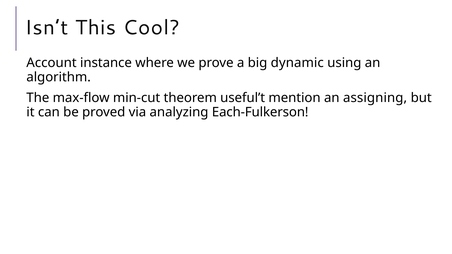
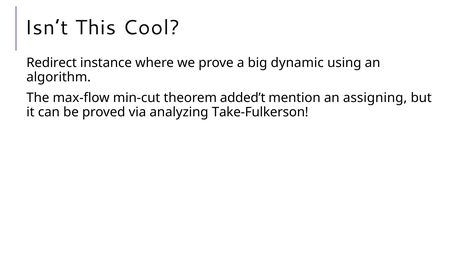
Account: Account -> Redirect (52, 63)
useful’t: useful’t -> added’t (243, 98)
Each-Fulkerson: Each-Fulkerson -> Take-Fulkerson (260, 112)
